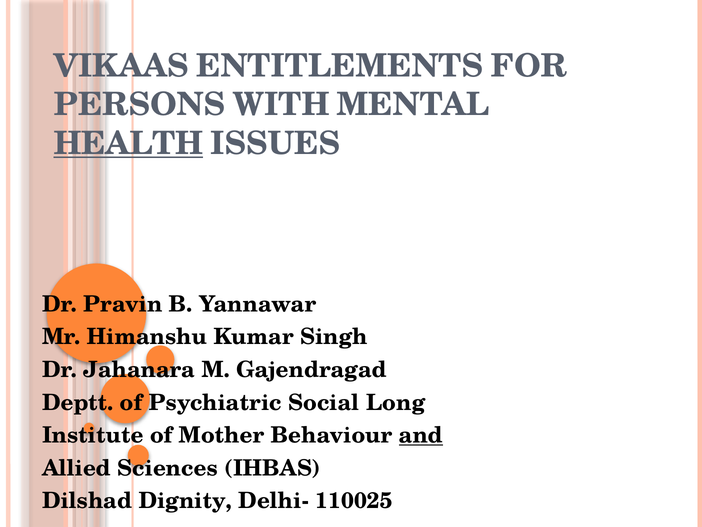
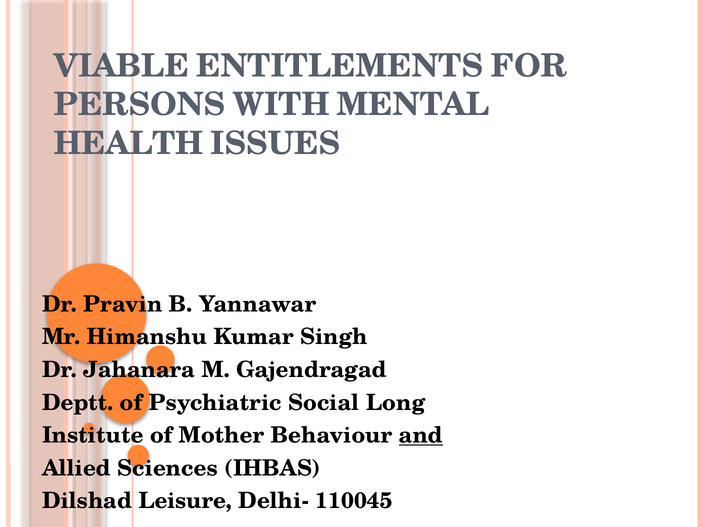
VIKAAS: VIKAAS -> VIABLE (121, 66)
HEALTH underline: present -> none (129, 143)
Dignity: Dignity -> Leisure (185, 500)
110025: 110025 -> 110045 (354, 500)
